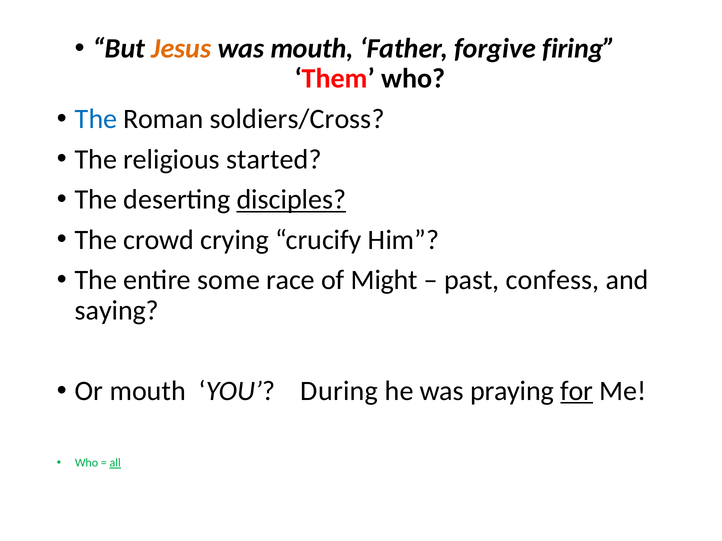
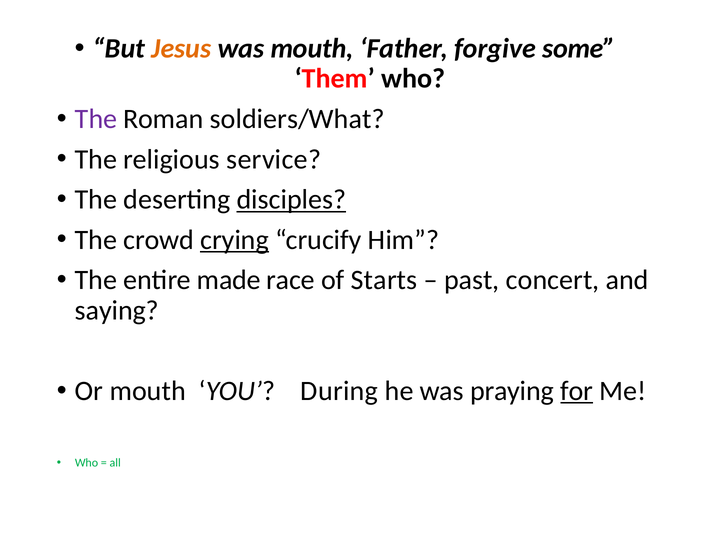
firing: firing -> some (579, 49)
The colour: blue -> purple (96, 119)
soldiers/Cross: soldiers/Cross -> soldiers/What (297, 119)
started: started -> service (274, 159)
crying underline: none -> present (235, 240)
some: some -> made (229, 280)
Might: Might -> Starts (384, 280)
confess: confess -> concert (553, 280)
all underline: present -> none (115, 463)
